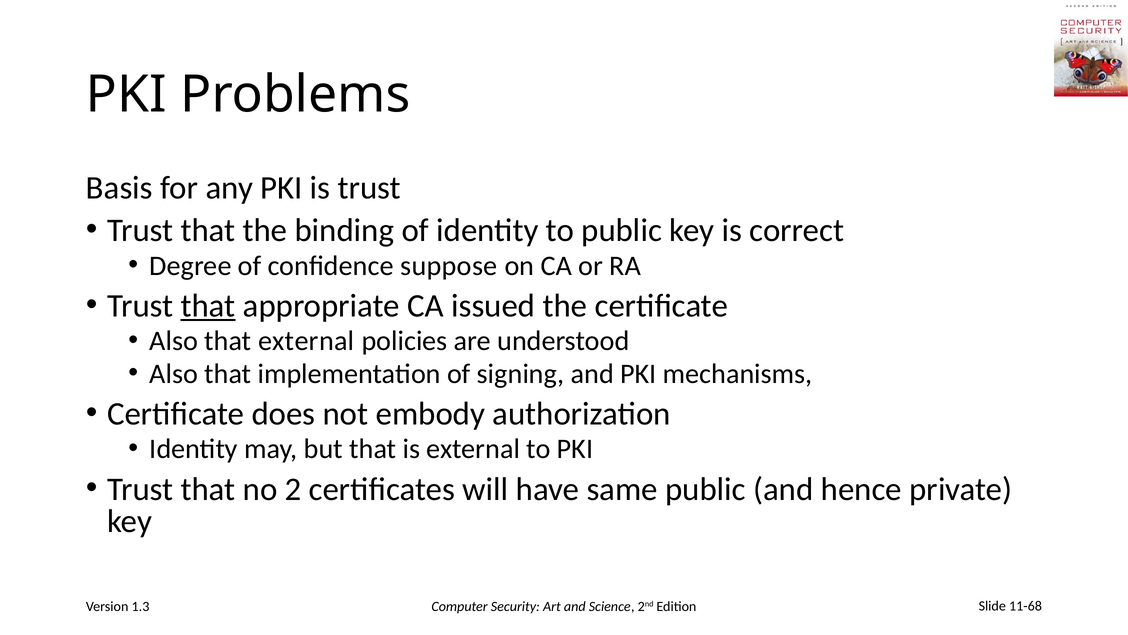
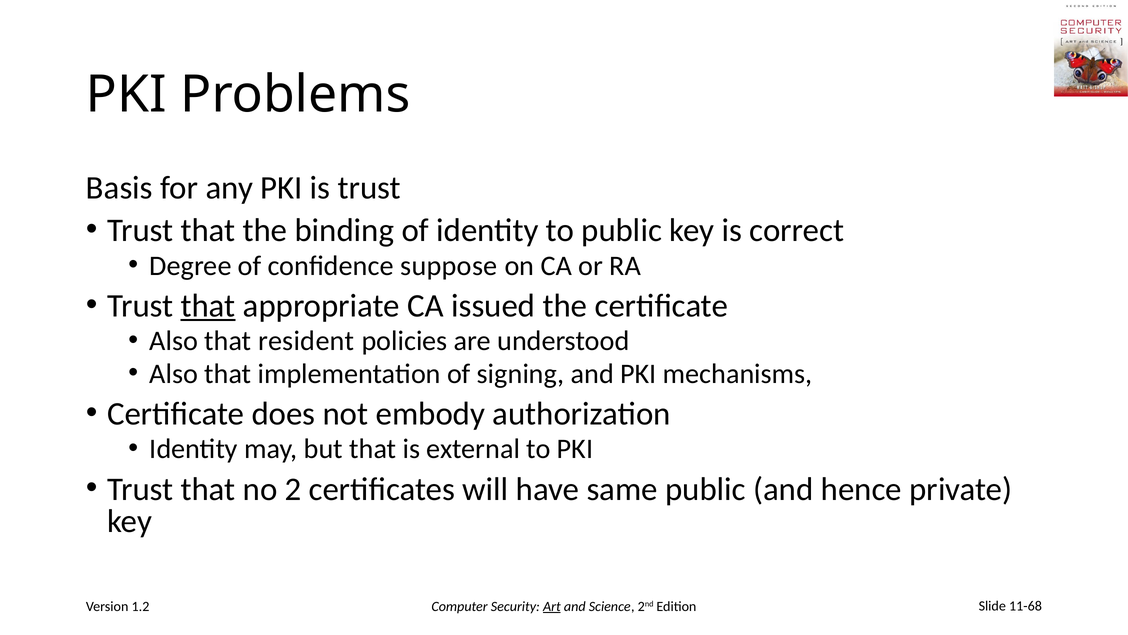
that external: external -> resident (306, 341)
1.3: 1.3 -> 1.2 (140, 606)
Art underline: none -> present (552, 606)
